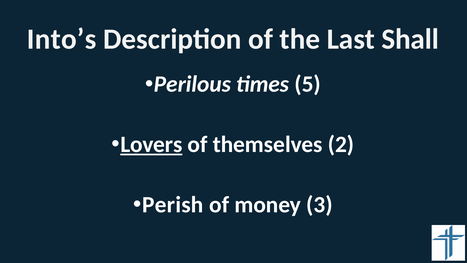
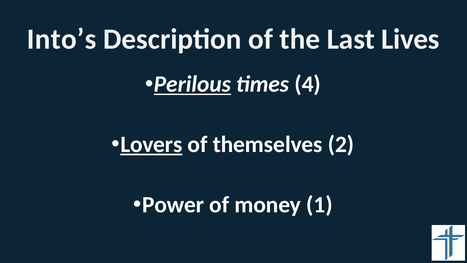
Shall: Shall -> Lives (410, 39)
Perilous underline: none -> present (192, 84)
5: 5 -> 4 (308, 84)
Perish: Perish -> Power (173, 204)
3: 3 -> 1 (319, 204)
